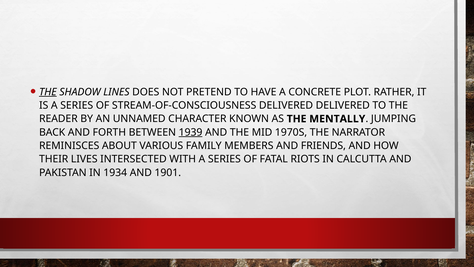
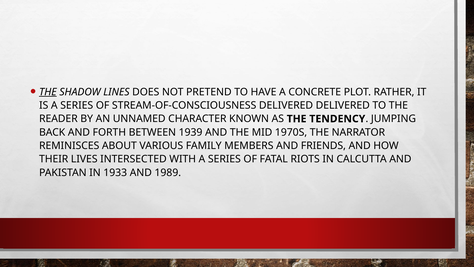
MENTALLY: MENTALLY -> TENDENCY (337, 119)
1939 underline: present -> none (191, 132)
1934: 1934 -> 1933 (115, 172)
1901: 1901 -> 1989 (168, 172)
